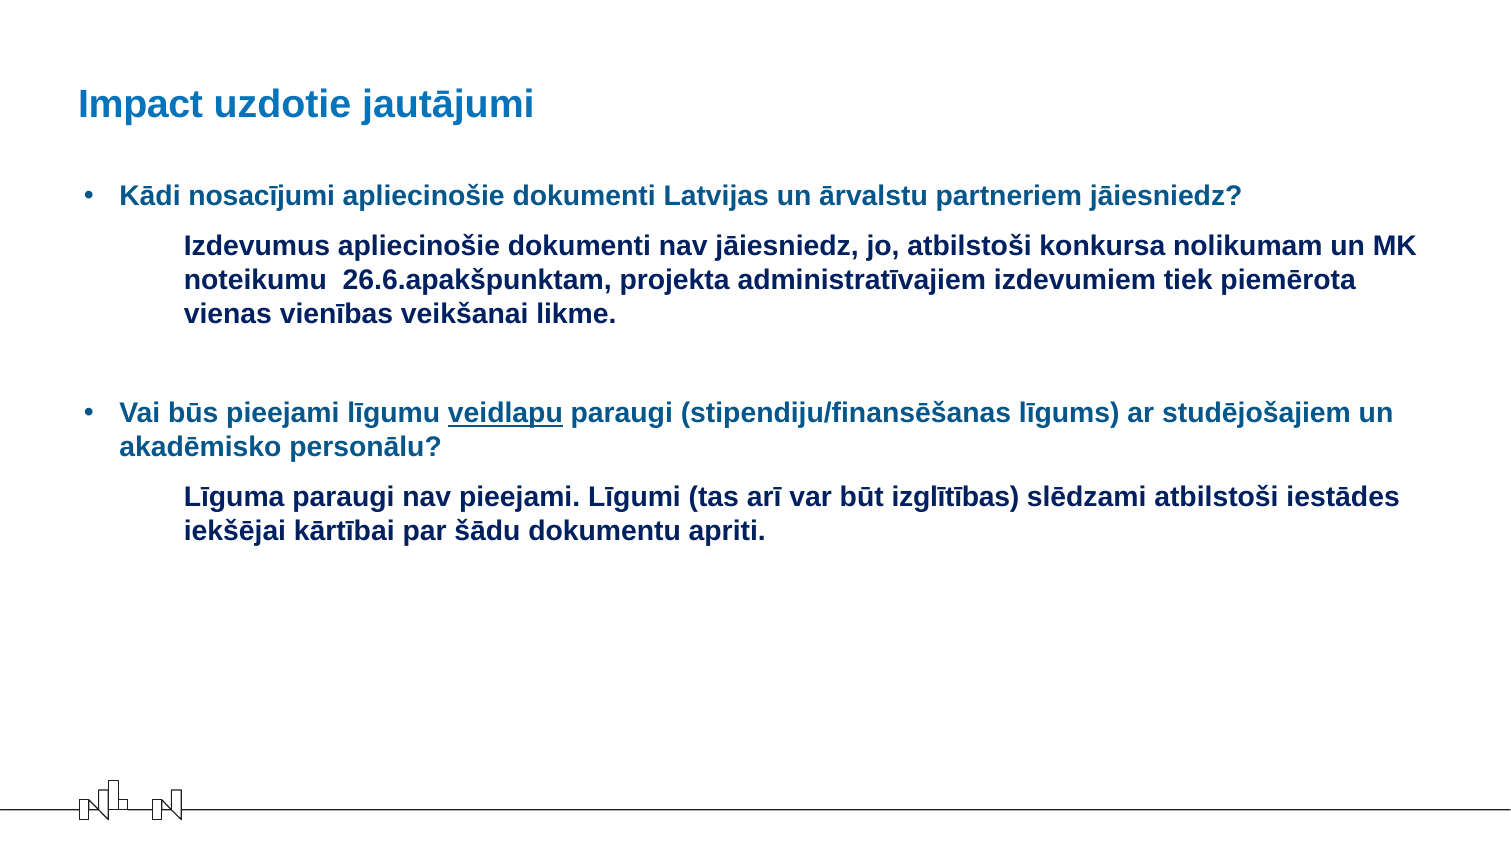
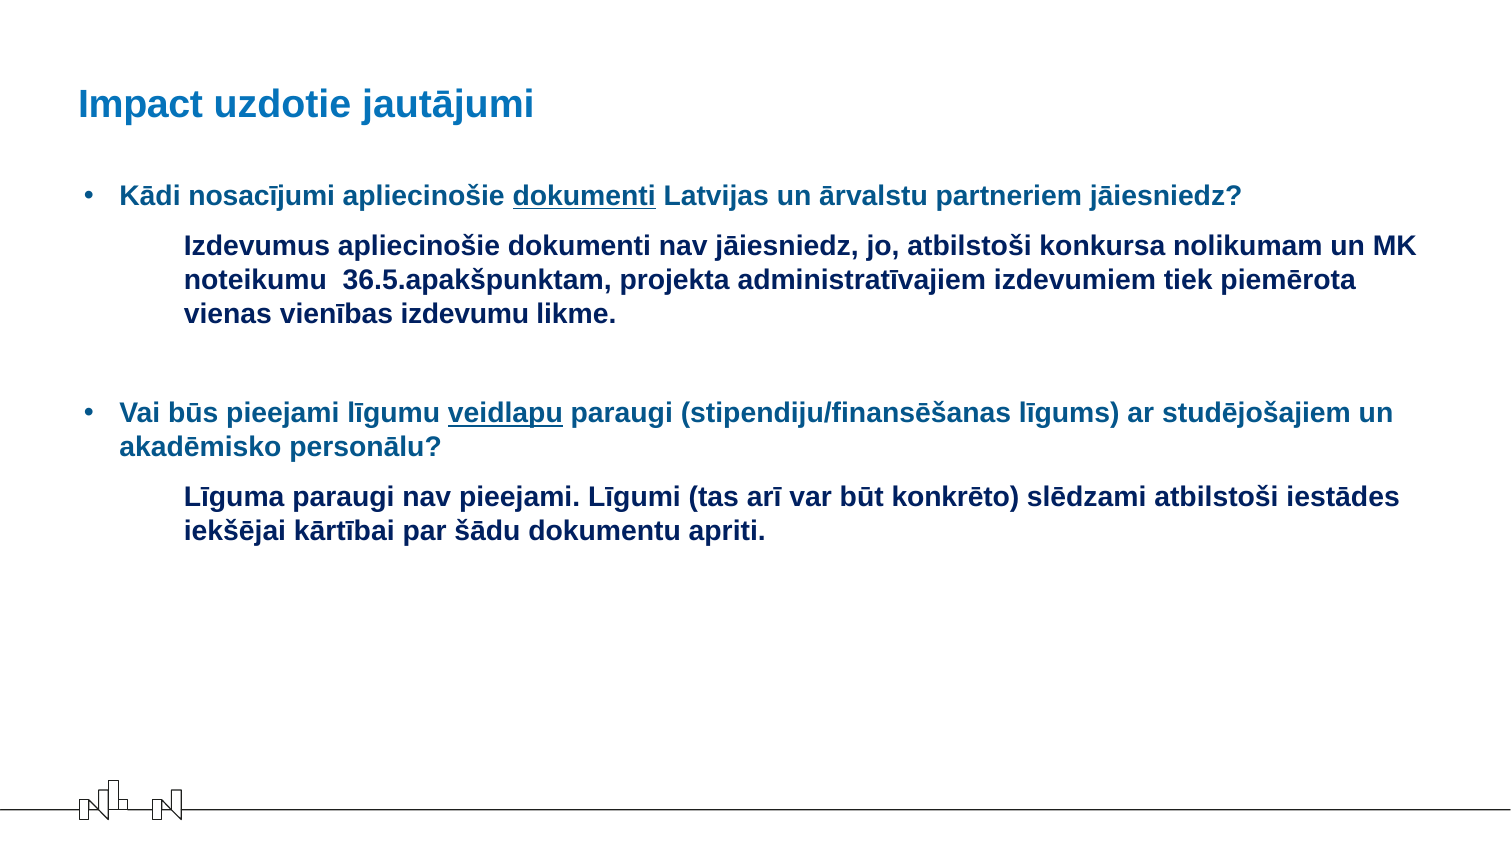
dokumenti underline: none -> present (584, 196)
26.6.apakšpunktam: 26.6.apakšpunktam -> 36.5.apakšpunktam (477, 280)
veikšanai: veikšanai -> izdevumu (465, 314)
izglītības: izglītības -> konkrēto (955, 497)
